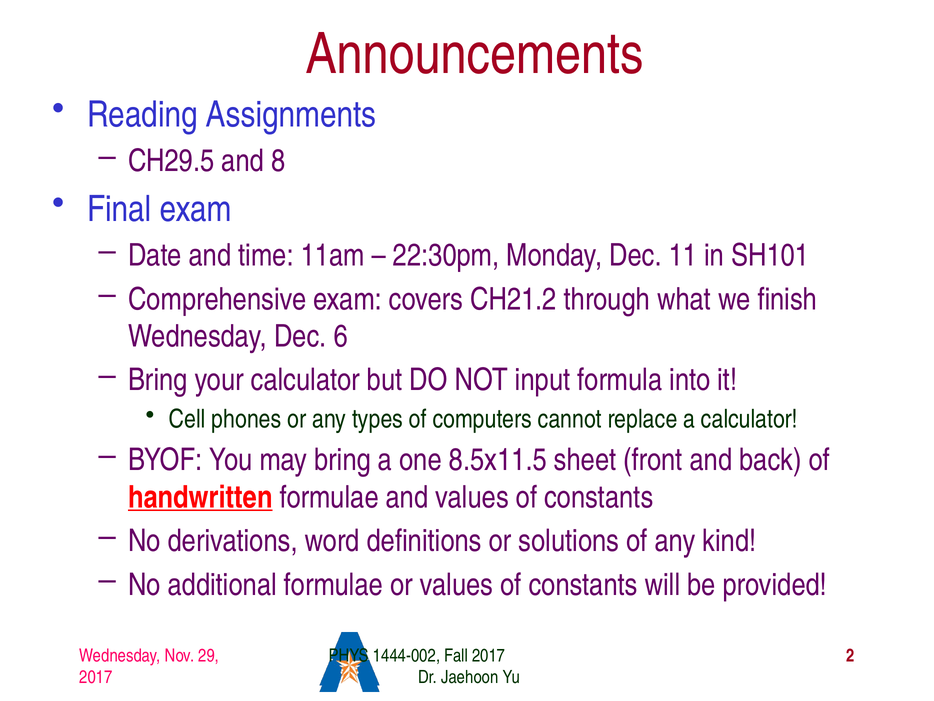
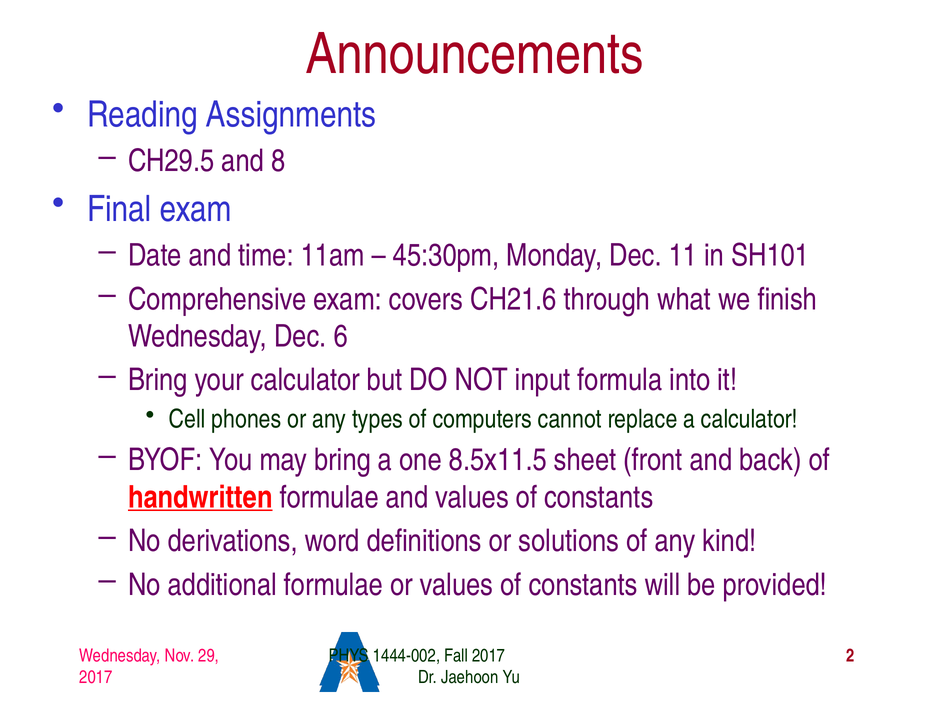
22:30pm: 22:30pm -> 45:30pm (446, 255)
CH21.2: CH21.2 -> CH21.6 (513, 299)
